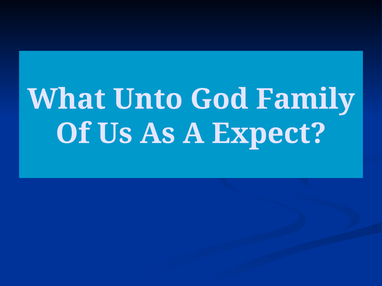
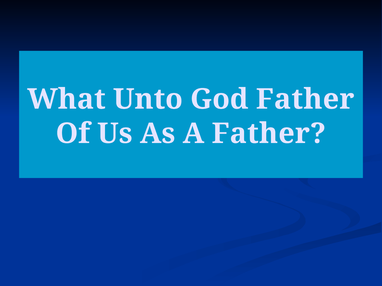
God Family: Family -> Father (305, 99)
A Expect: Expect -> Father (269, 134)
